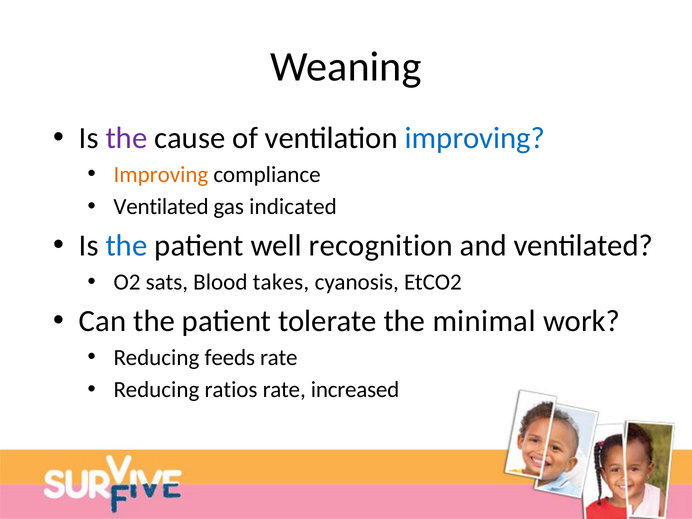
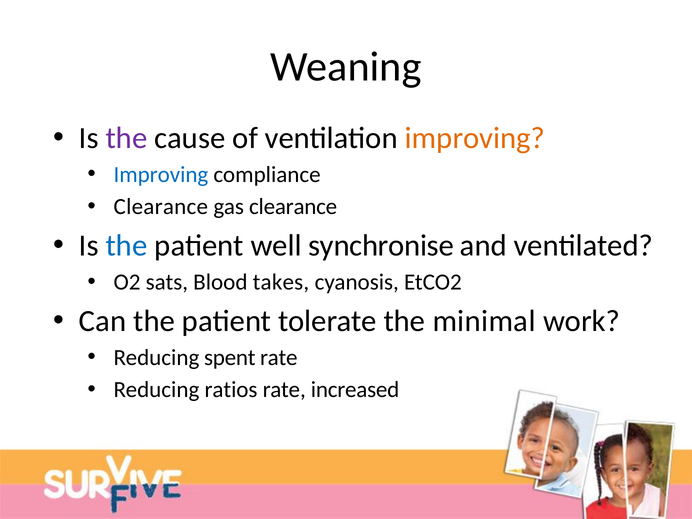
improving colour: blue -> orange (475, 138)
Improving colour: orange -> blue (161, 175)
Ventilated: Ventilated -> Clearance (161, 207)
gas indicated: indicated -> clearance (293, 207)
recognition: recognition -> synchronise (381, 246)
feeds: feeds -> spent (230, 358)
